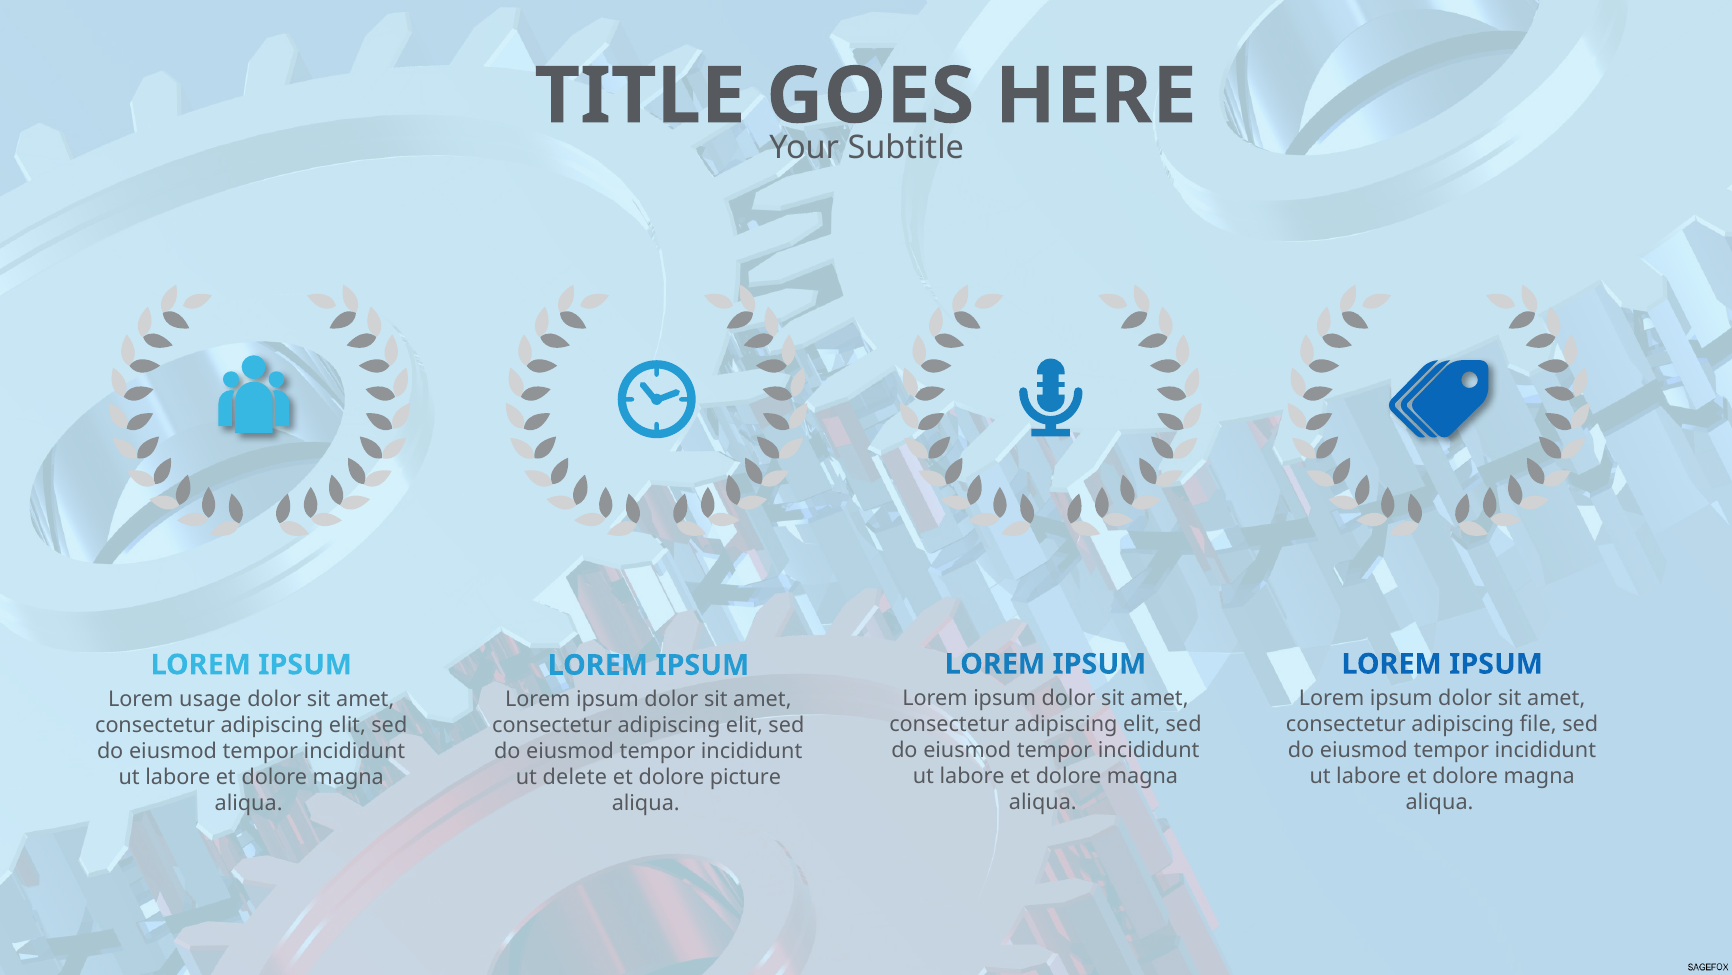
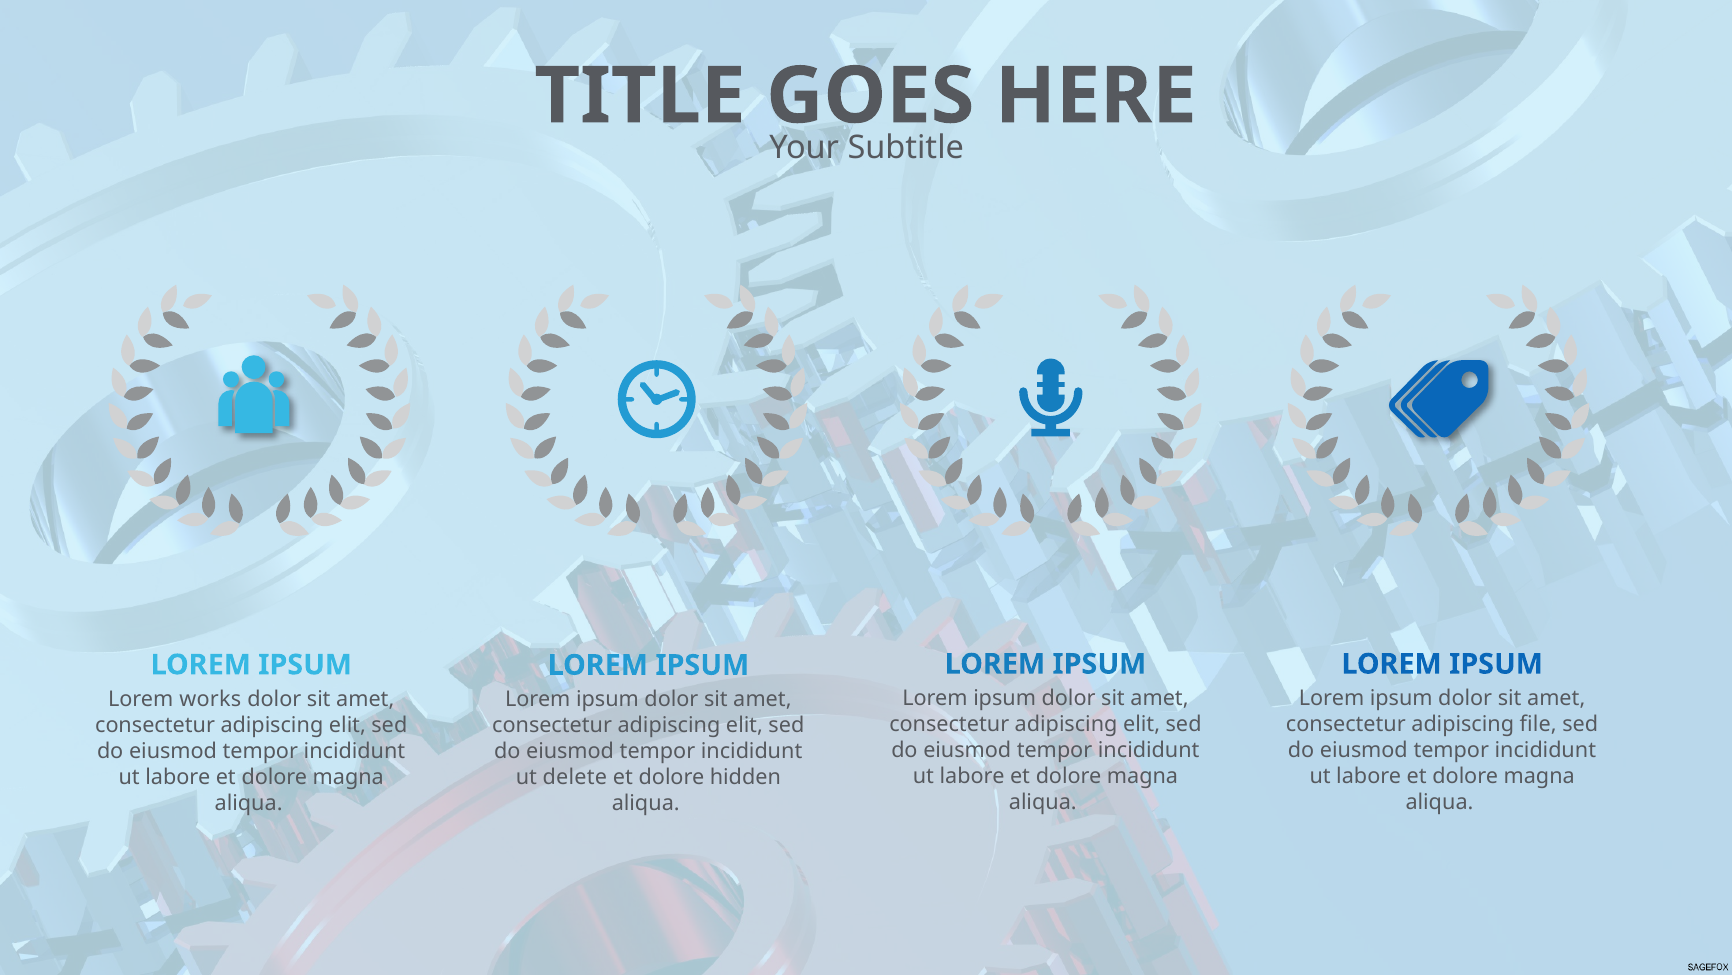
usage: usage -> works (210, 698)
picture: picture -> hidden (745, 777)
